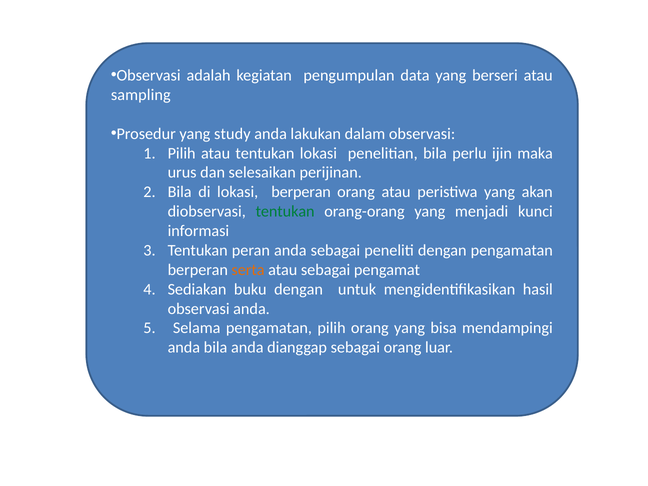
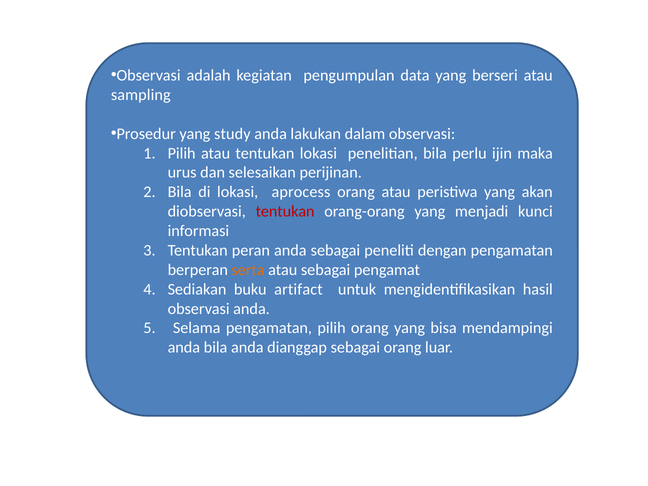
lokasi berperan: berperan -> aprocess (301, 192)
tentukan colour: green -> red (285, 211)
buku dengan: dengan -> artifact (298, 289)
